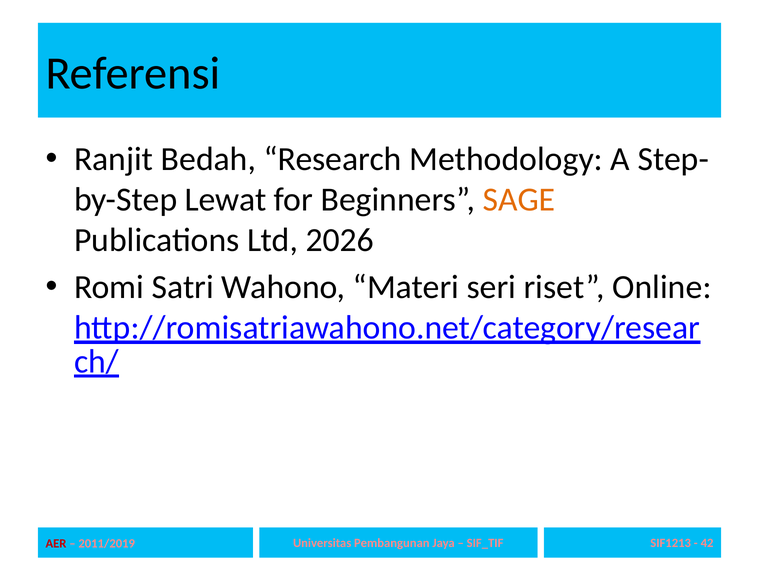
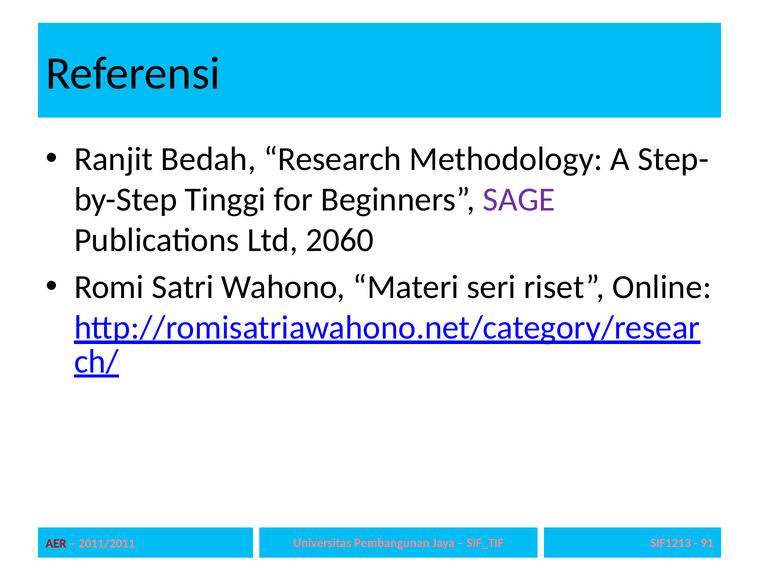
Lewat: Lewat -> Tinggi (226, 200)
SAGE colour: orange -> purple (519, 200)
2026: 2026 -> 2060 (340, 240)
2011/2019: 2011/2019 -> 2011/2011 (107, 544)
42: 42 -> 91 (707, 544)
